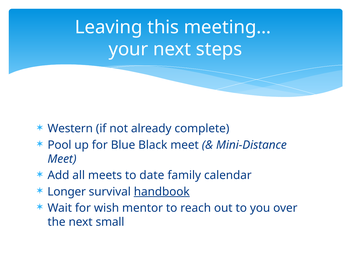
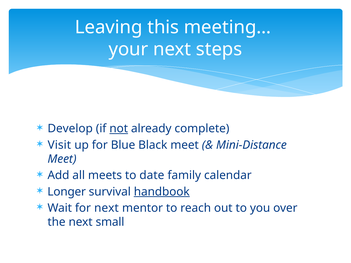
Western: Western -> Develop (70, 129)
not underline: none -> present (119, 129)
Pool: Pool -> Visit (59, 145)
for wish: wish -> next (106, 208)
